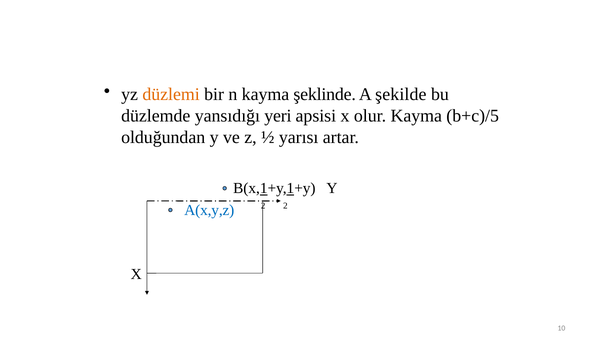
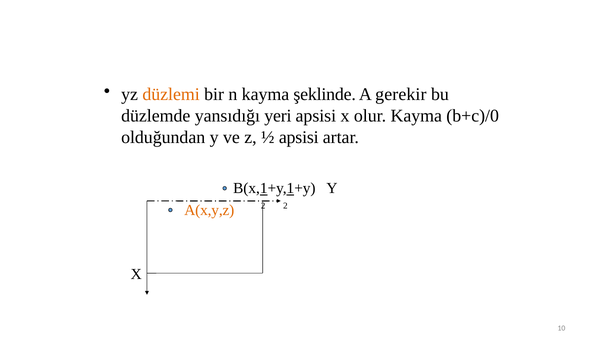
şekilde: şekilde -> gerekir (401, 95)
b+c)/5: b+c)/5 -> b+c)/0 (473, 116)
½ yarısı: yarısı -> apsisi (299, 137)
A(x,y,z colour: blue -> orange (209, 210)
